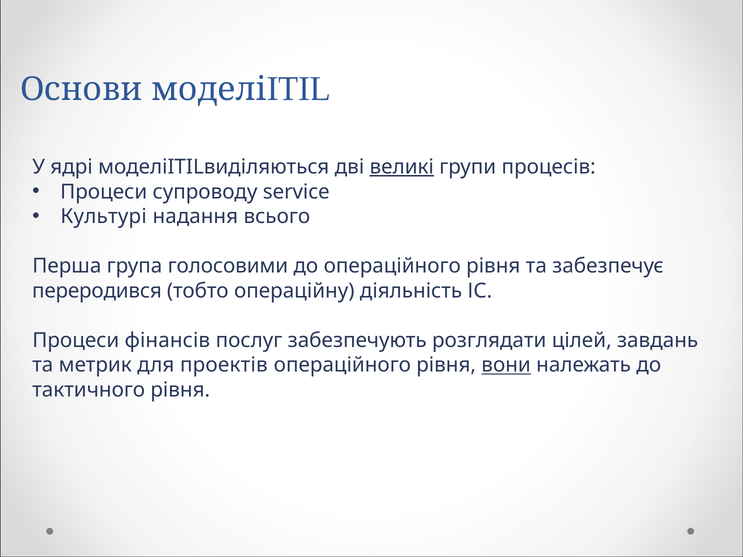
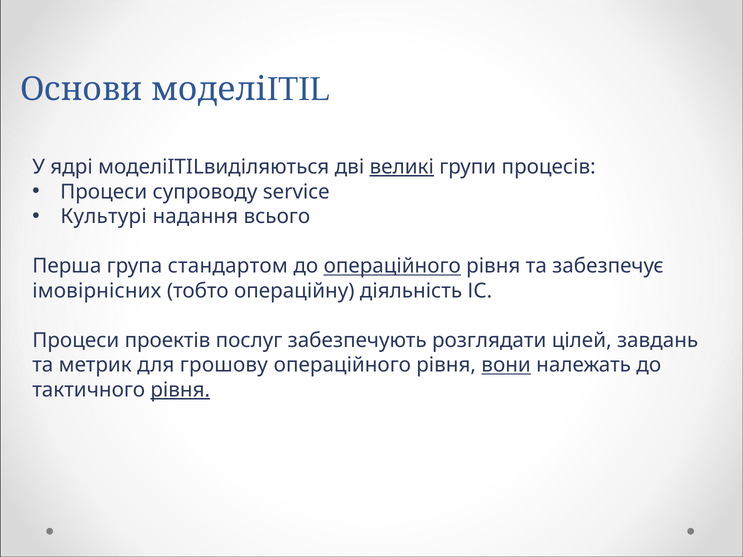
голосовими: голосовими -> стандартом (228, 266)
операційного underline: none -> present (392, 266)
переродився: переродився -> імовірнісних (97, 291)
фінансів: фінансів -> проектів (168, 340)
проектів: проектів -> грошову (224, 365)
рівня underline: none -> present (180, 390)
